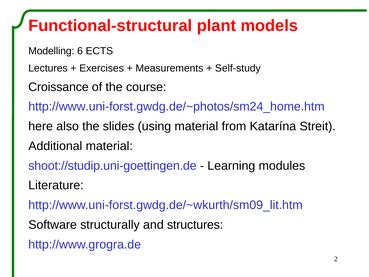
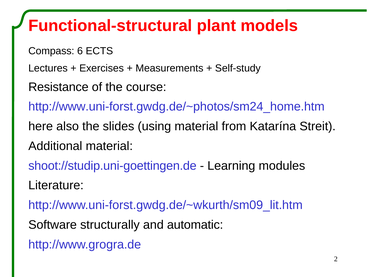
Modelling: Modelling -> Compass (51, 51)
Croissance: Croissance -> Resistance (58, 87)
structures: structures -> automatic (195, 225)
